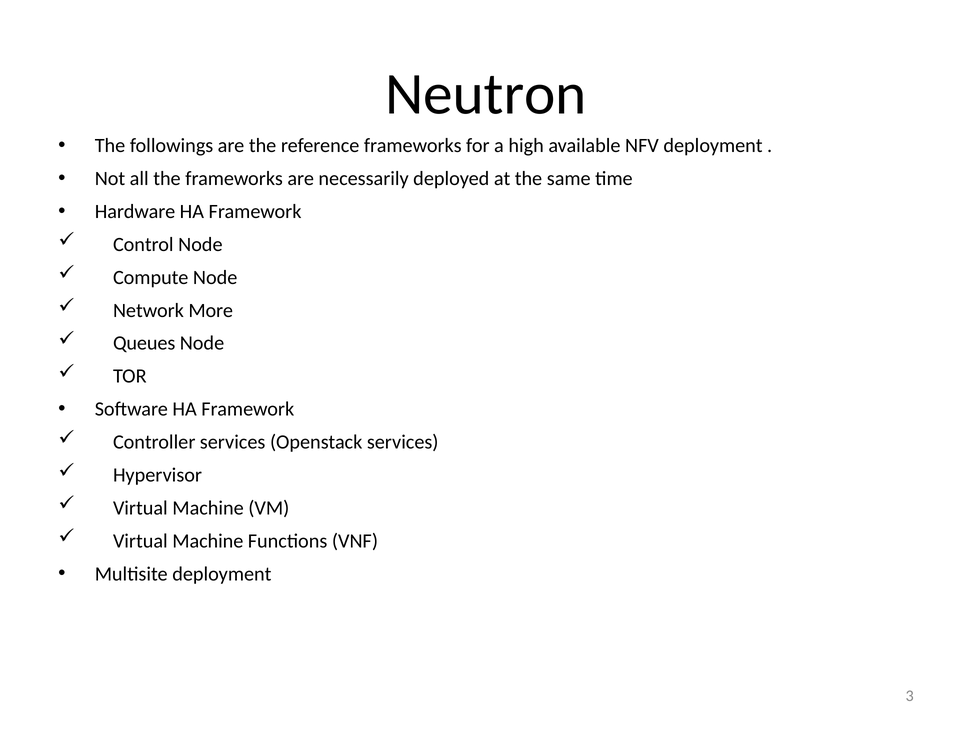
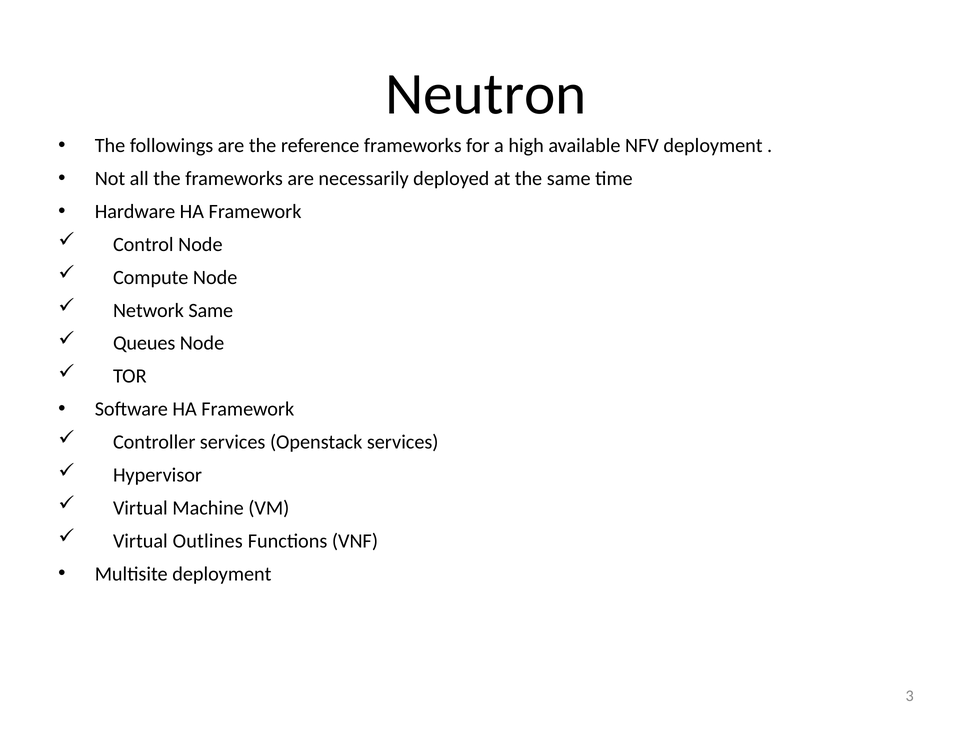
Network More: More -> Same (211, 310)
Machine: Machine -> Outlines (208, 541)
